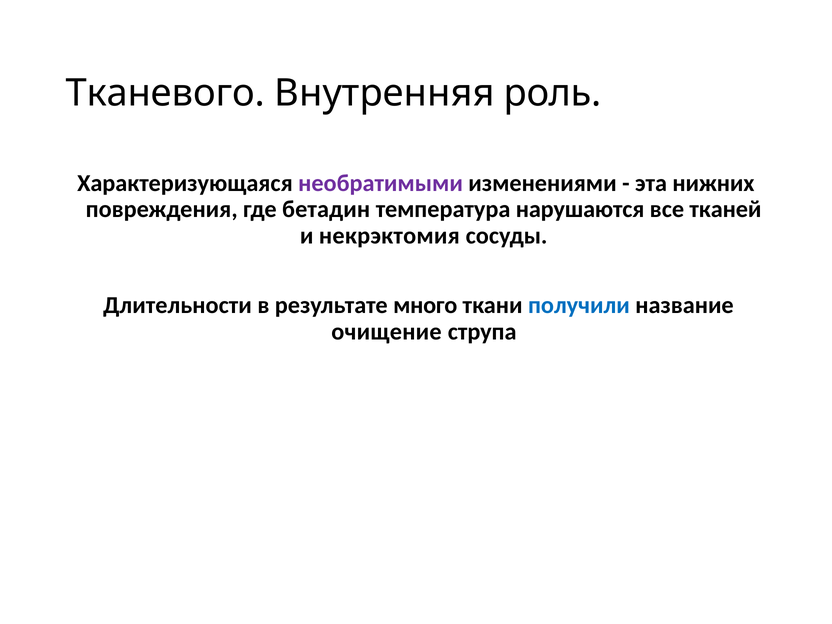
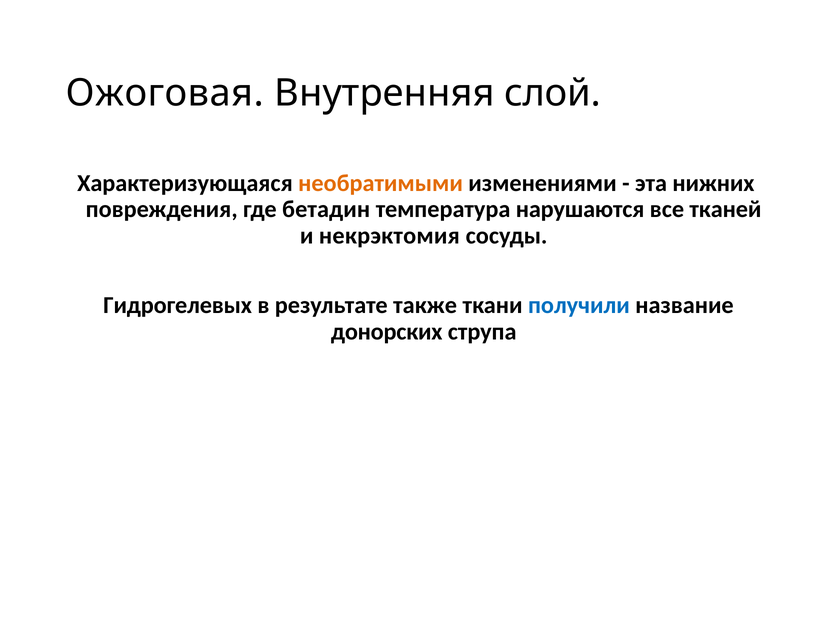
Тканевого: Тканевого -> Ожоговая (165, 93)
роль: роль -> слой (553, 93)
необратимыми colour: purple -> orange (381, 183)
Длительности: Длительности -> Гидрогелевых (178, 305)
много: много -> также (425, 305)
очищение: очищение -> донорских (387, 332)
